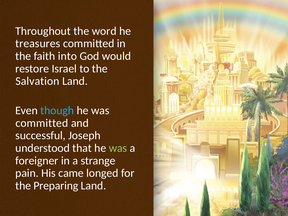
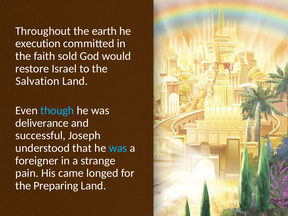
word: word -> earth (104, 31)
treasures: treasures -> execution (38, 44)
into: into -> sold (67, 56)
committed: committed -> deliverance (42, 123)
was colour: light green -> light blue (118, 148)
